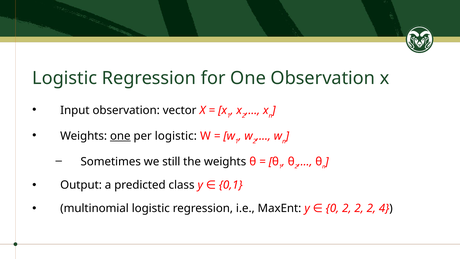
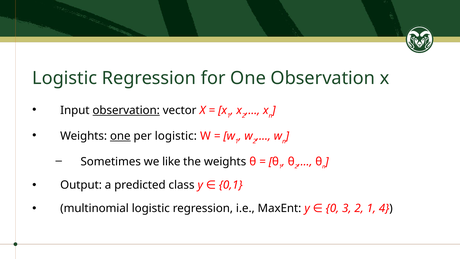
observation underline: none -> present (126, 110)
still: still -> like (171, 161)
0 2: 2 -> 3 (347, 208)
2: 2 -> 1 (371, 208)
